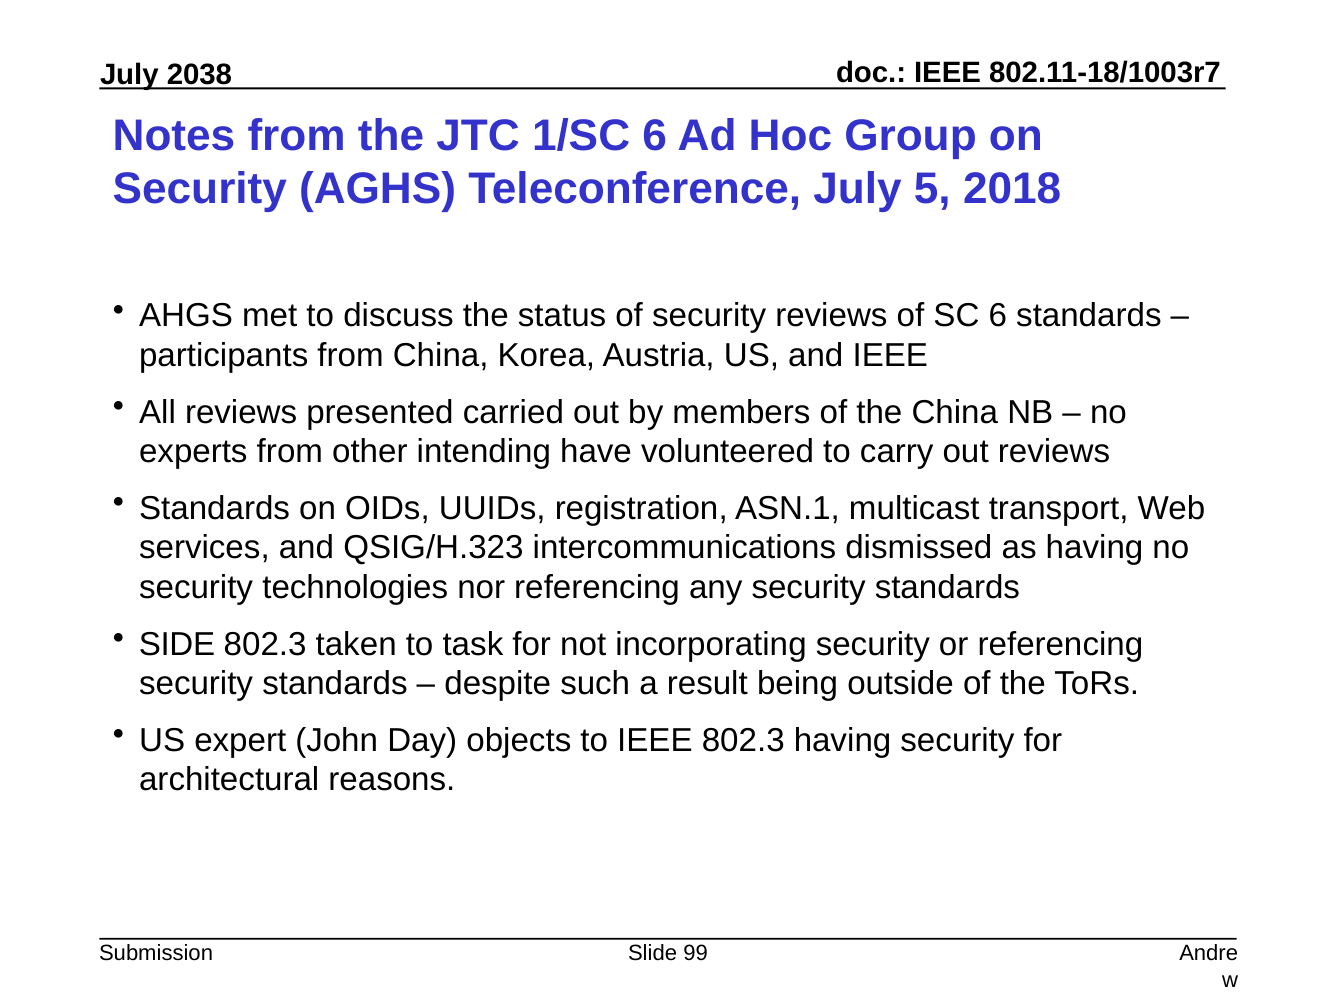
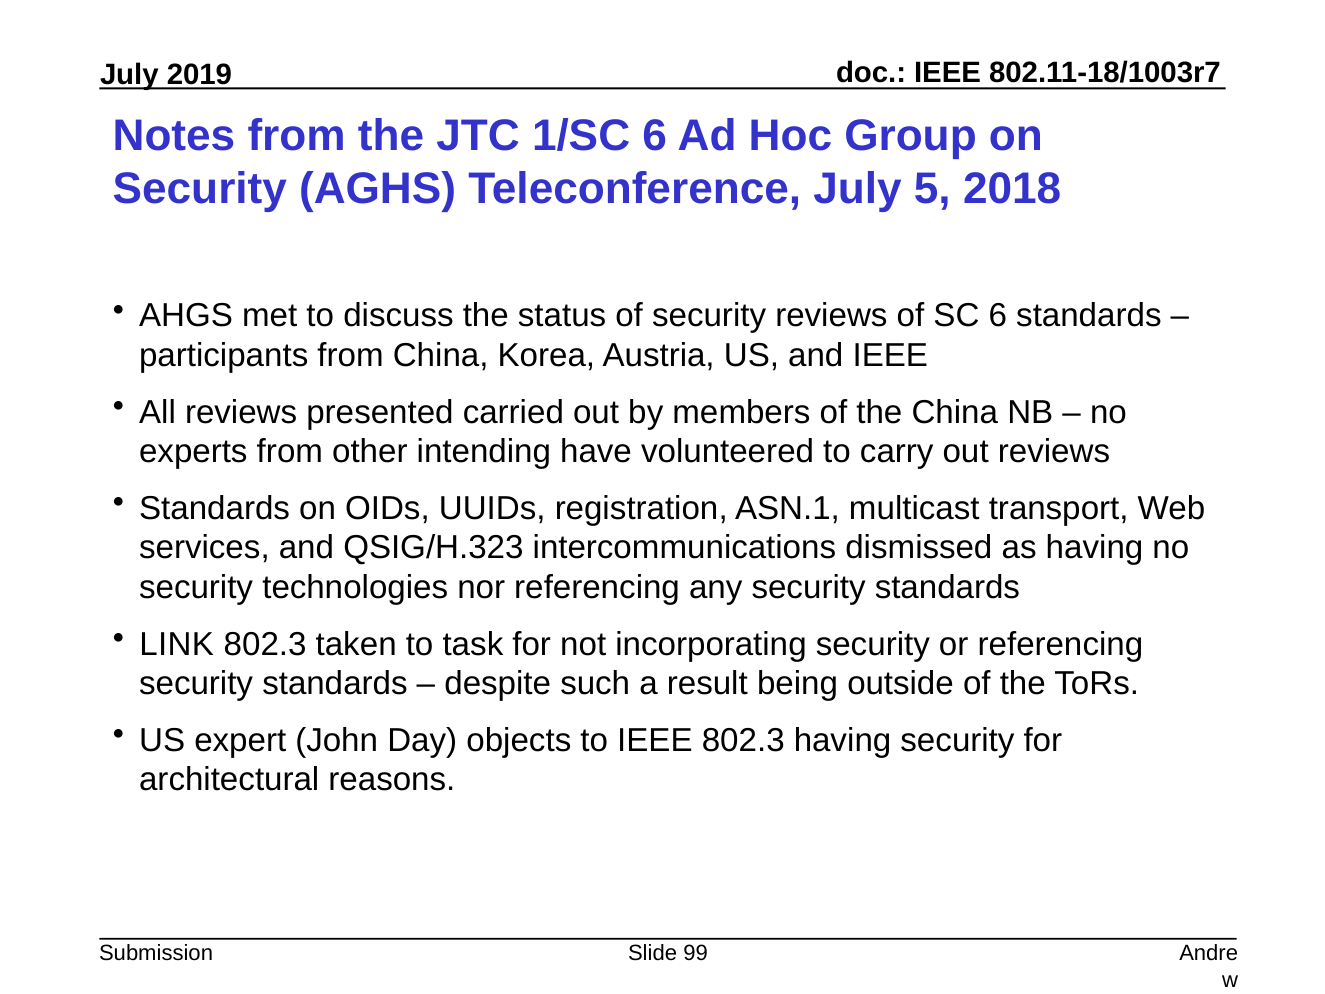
2038: 2038 -> 2019 (199, 75)
SIDE: SIDE -> LINK (177, 644)
